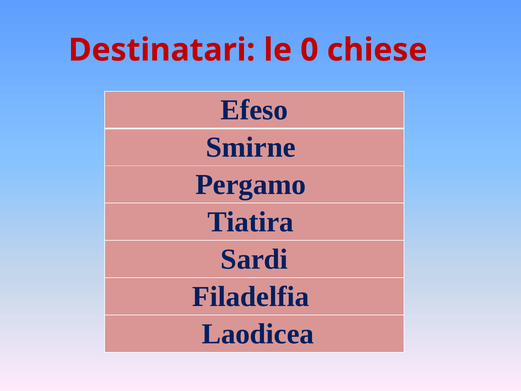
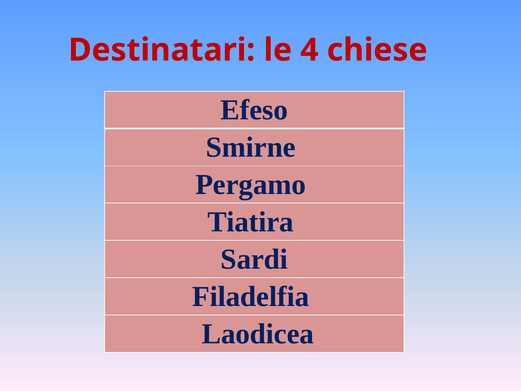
0: 0 -> 4 (309, 50)
